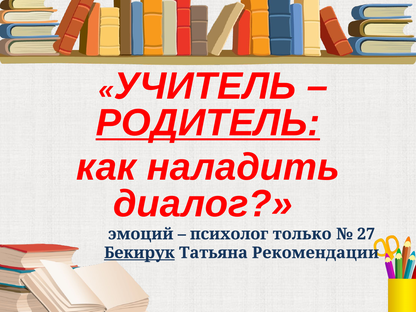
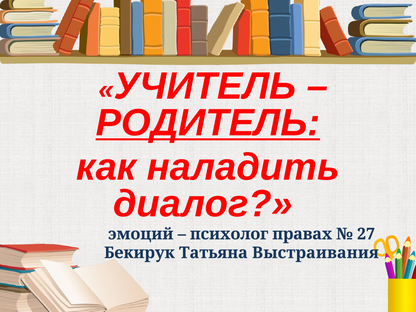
только: только -> правах (302, 234)
Бекирук underline: present -> none (139, 253)
Рекомендации: Рекомендации -> Выстраивания (315, 253)
